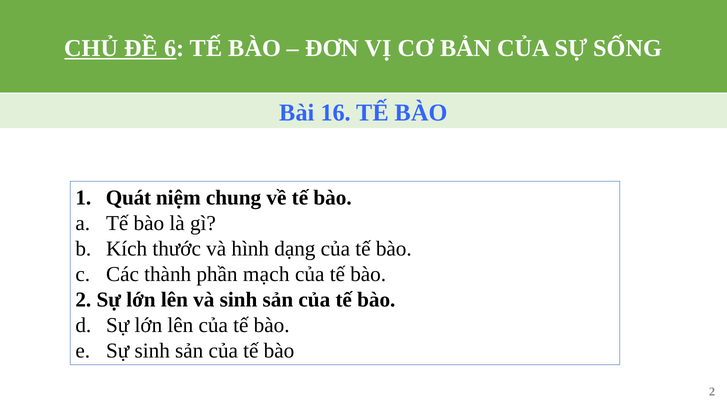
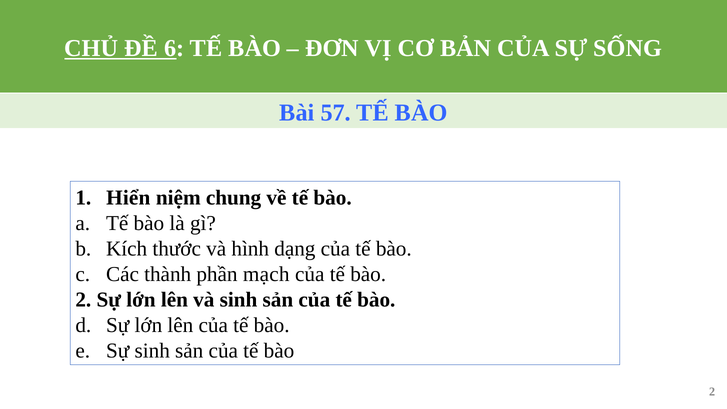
16: 16 -> 57 (336, 113)
Quát: Quát -> Hiển (128, 198)
